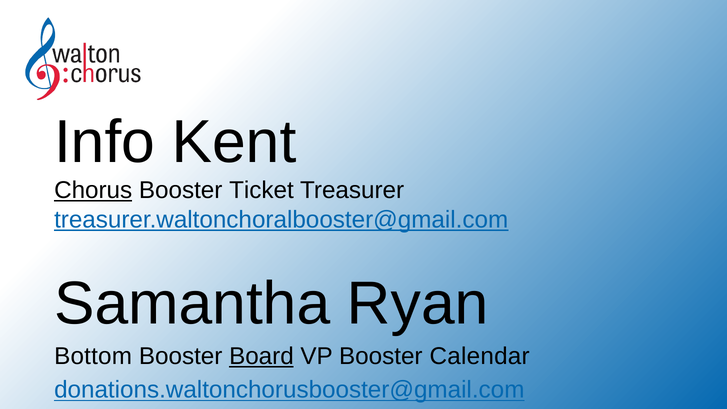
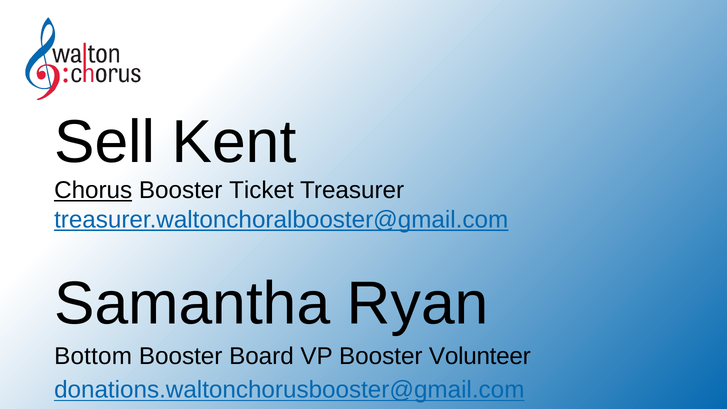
Info: Info -> Sell (105, 142)
Board underline: present -> none (261, 356)
Calendar: Calendar -> Volunteer (480, 356)
